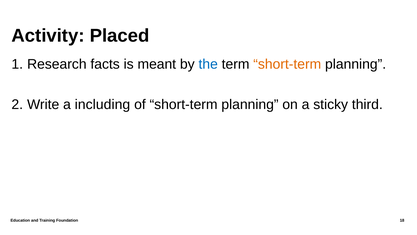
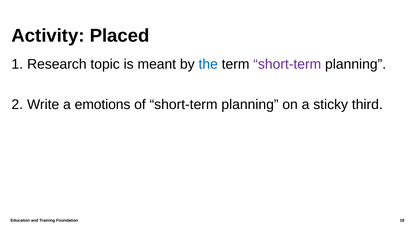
facts: facts -> topic (105, 64)
short-term colour: orange -> purple (287, 64)
including: including -> emotions (103, 104)
